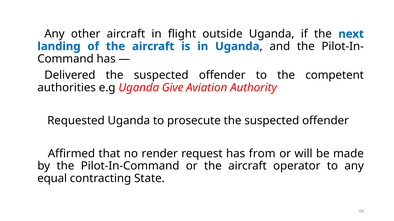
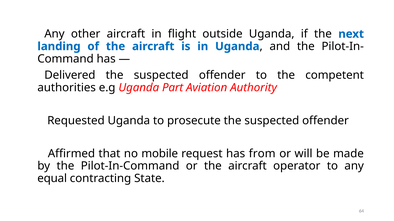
Give: Give -> Part (173, 88)
render: render -> mobile (160, 154)
